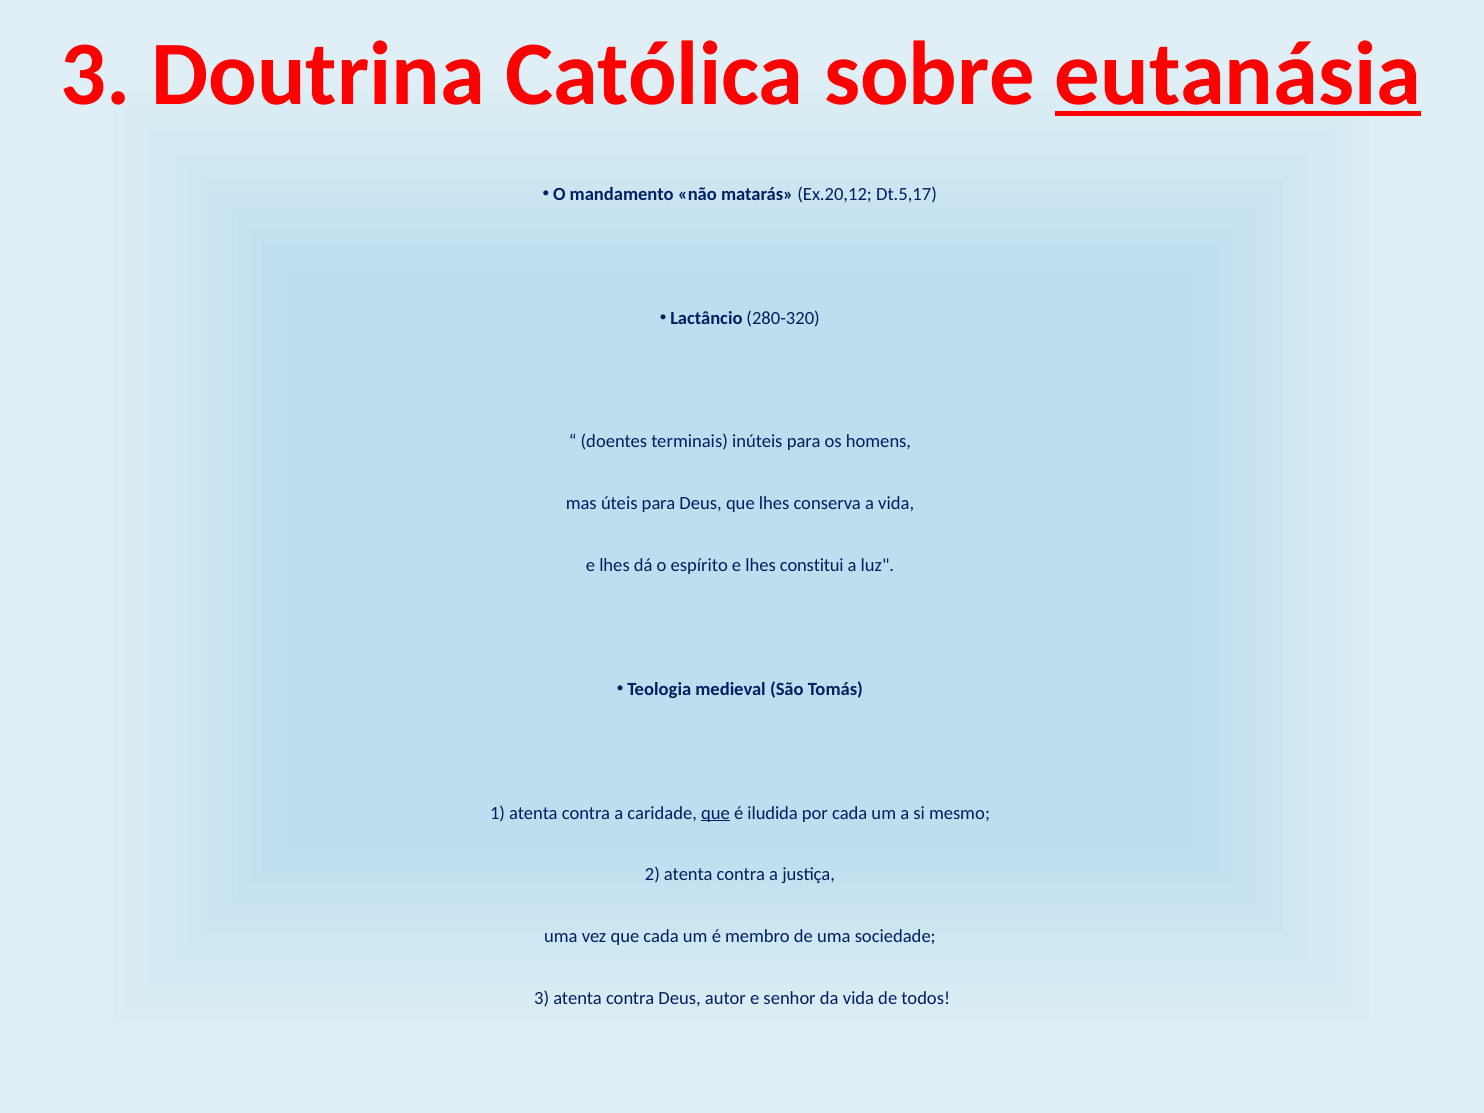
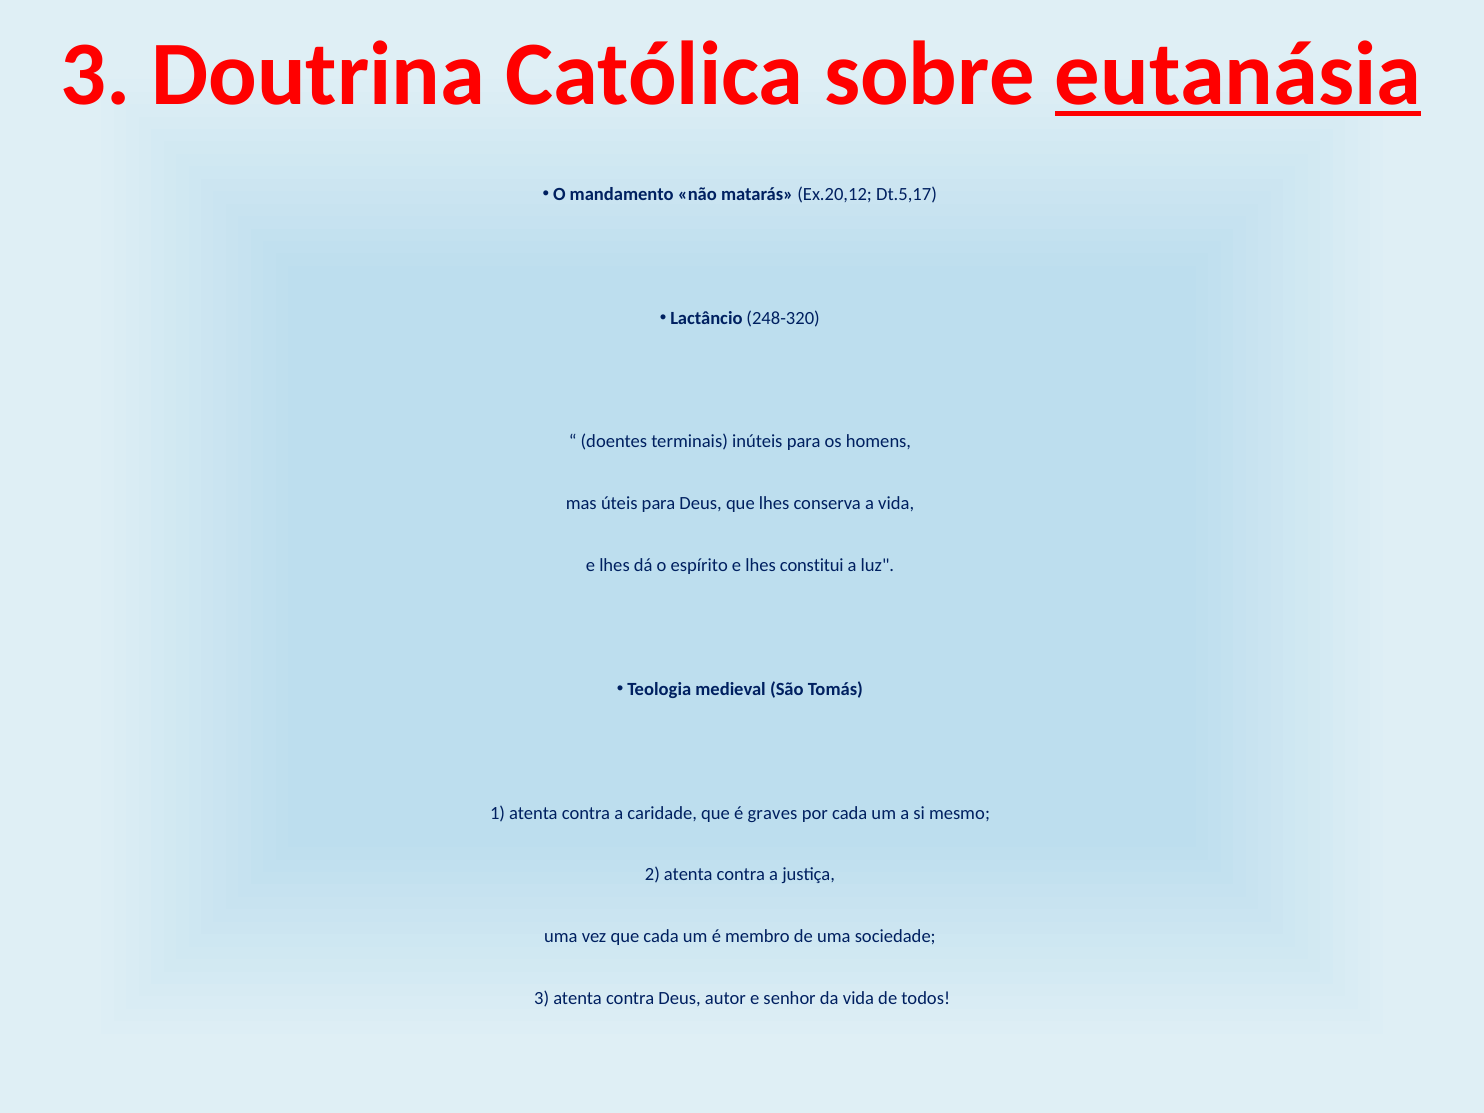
280-320: 280-320 -> 248-320 (783, 318)
que underline: present -> none (716, 813)
iludida: iludida -> graves (772, 813)
